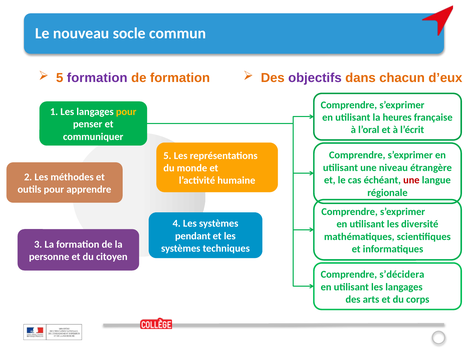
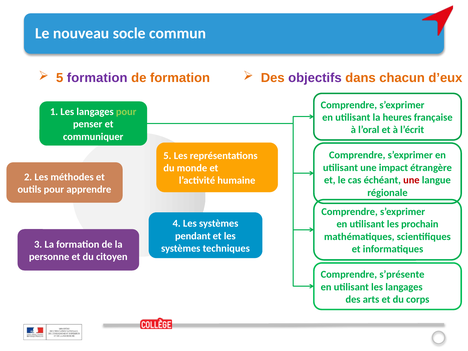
pour colour: yellow -> light green (126, 112)
niveau: niveau -> impact (393, 168)
diversité: diversité -> prochain (420, 224)
s’décidera: s’décidera -> s’présente (402, 274)
